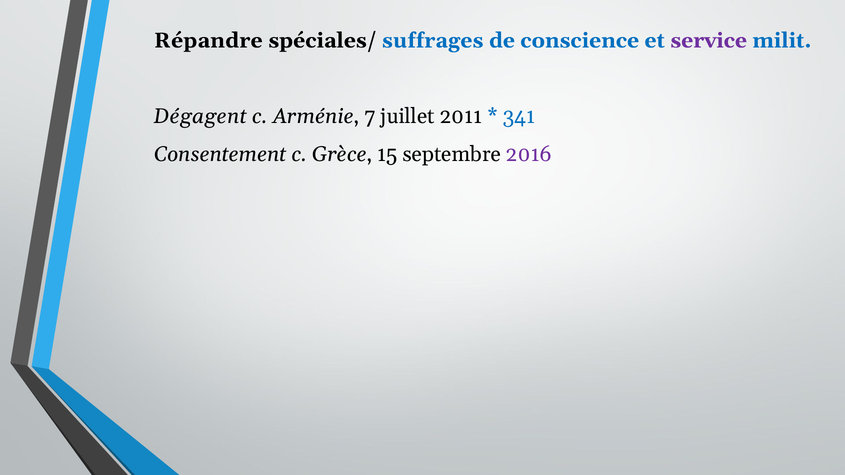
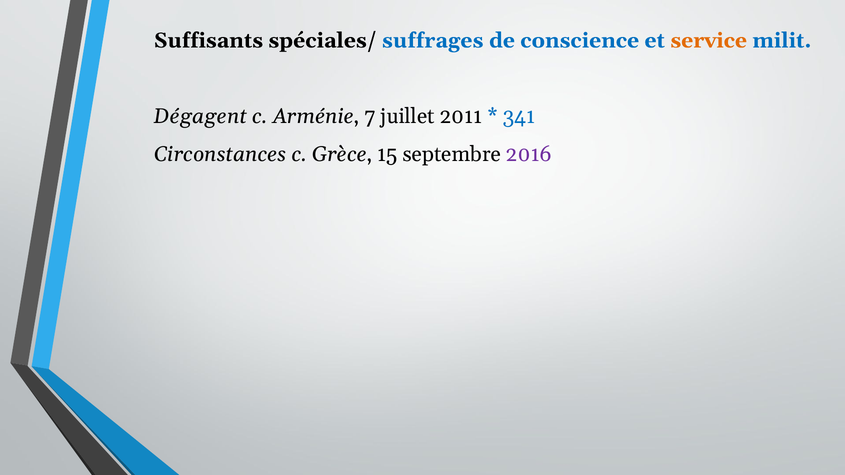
Répandre: Répandre -> Suffisants (208, 41)
service colour: purple -> orange (709, 41)
Consentement: Consentement -> Circonstances (220, 155)
